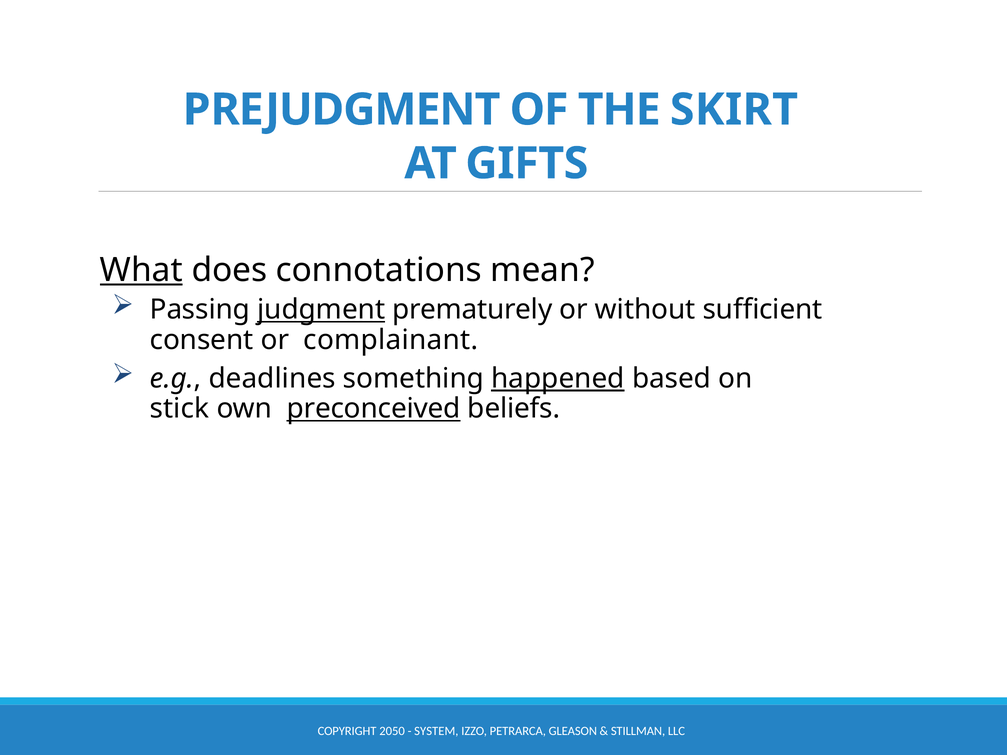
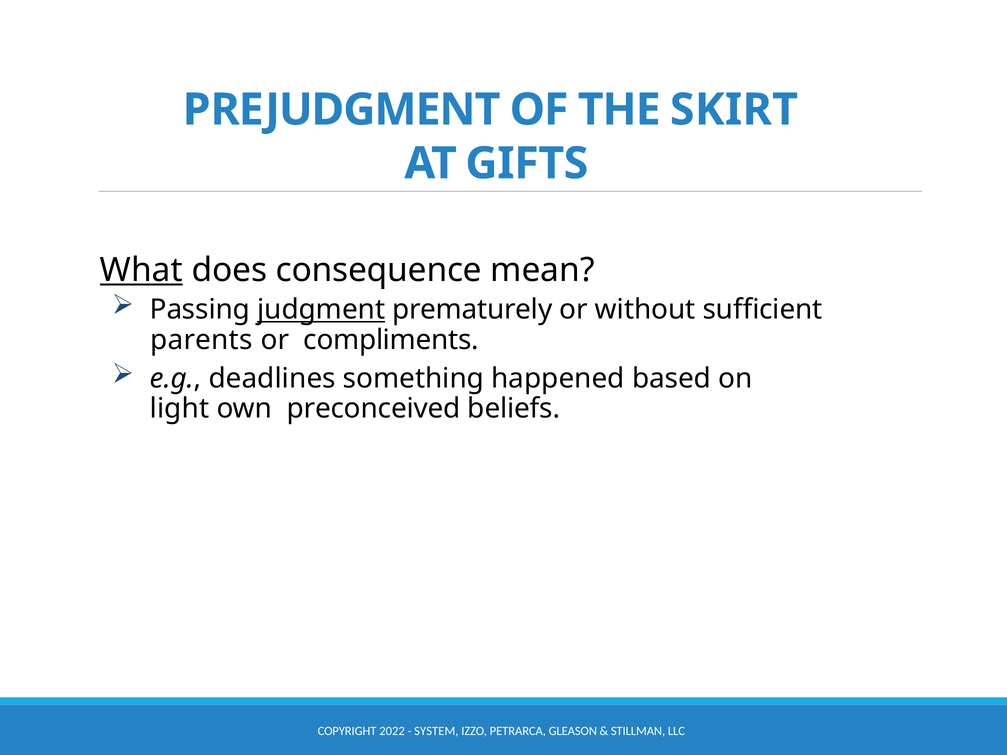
connotations: connotations -> consequence (379, 270)
consent: consent -> parents (201, 340)
complainant: complainant -> compliments (391, 340)
happened underline: present -> none (558, 379)
stick: stick -> light (180, 409)
preconceived underline: present -> none (374, 409)
2050: 2050 -> 2022 (392, 732)
